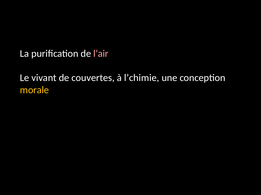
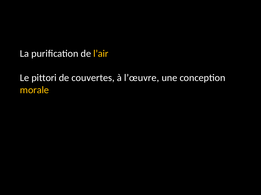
l’air colour: pink -> yellow (101, 54)
vivant: vivant -> pittori (44, 78)
l’chimie: l’chimie -> l’œuvre (142, 78)
